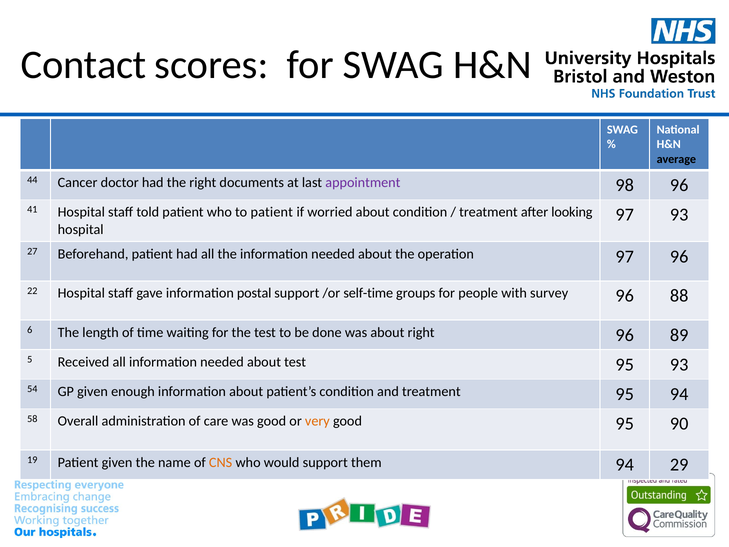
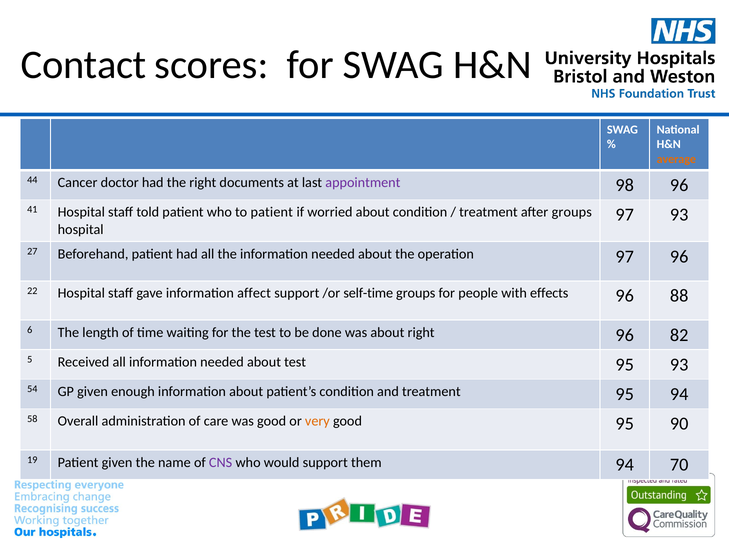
average colour: black -> orange (676, 159)
after looking: looking -> groups (572, 212)
postal: postal -> affect (254, 293)
survey: survey -> effects (549, 293)
89: 89 -> 82 (679, 335)
CNS colour: orange -> purple (221, 462)
29: 29 -> 70 (679, 465)
